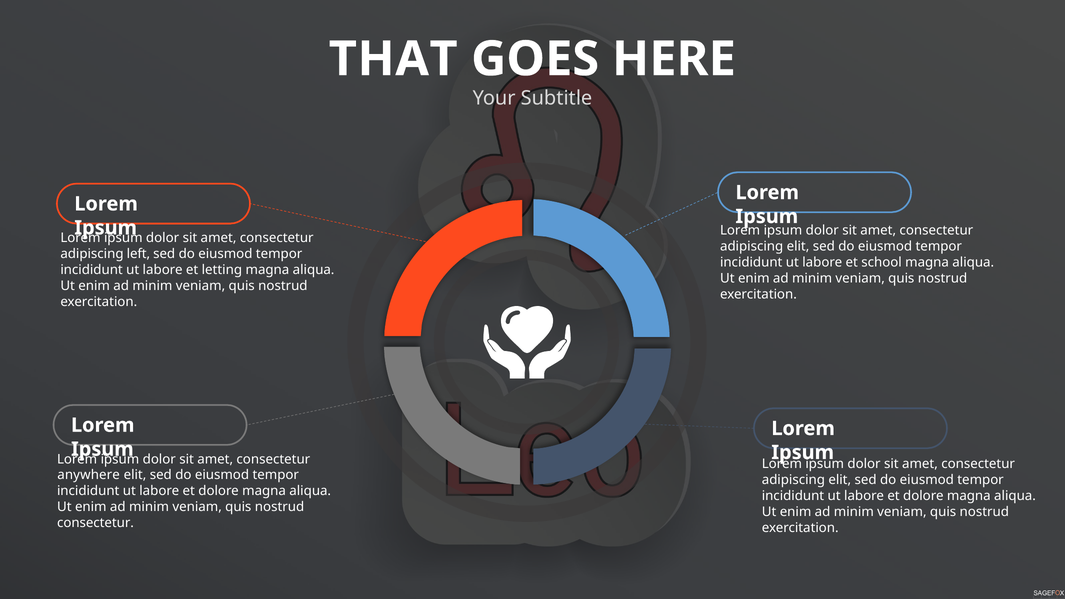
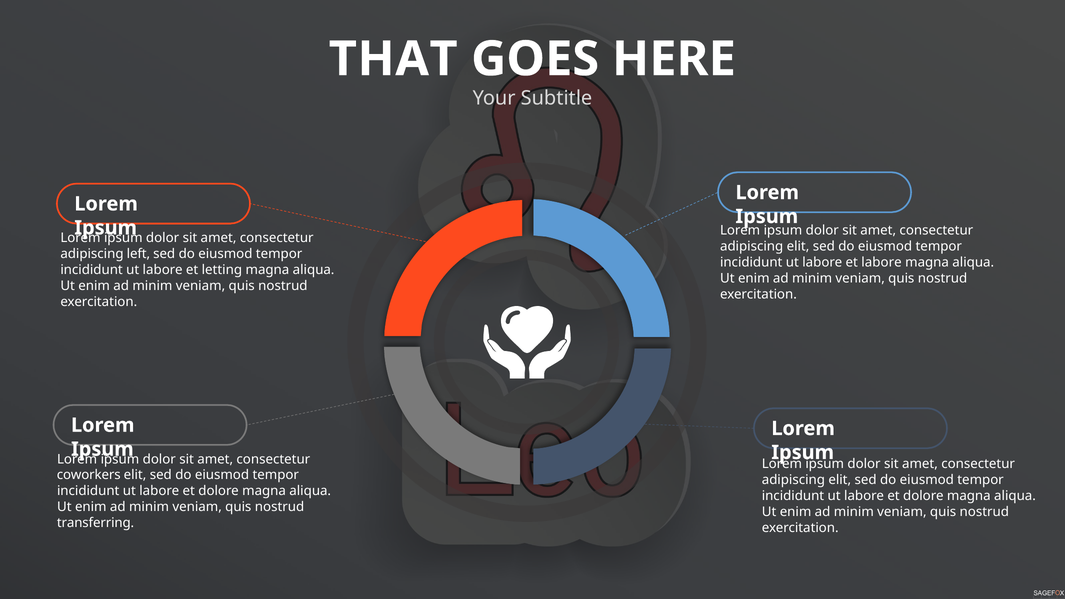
et school: school -> labore (882, 262)
anywhere: anywhere -> coworkers (89, 475)
consectetur: consectetur -> transferring (96, 523)
